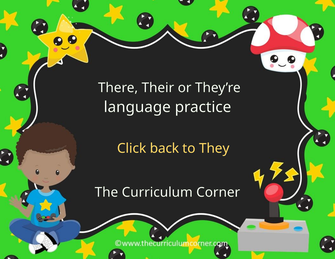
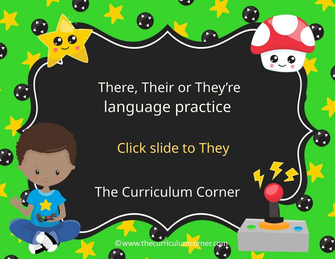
back: back -> slide (165, 148)
